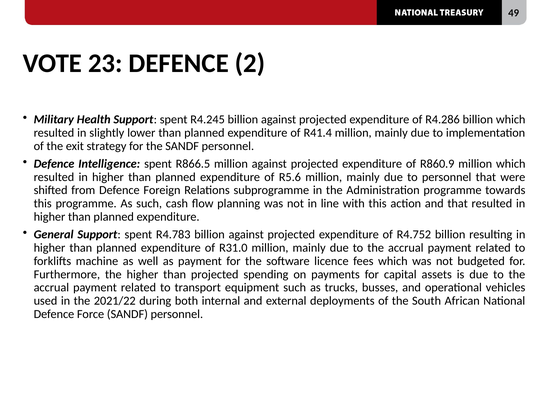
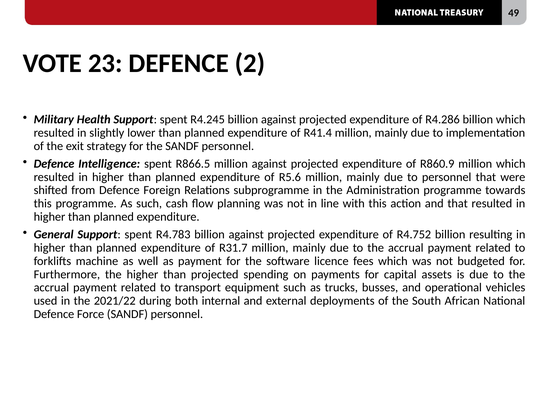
R31.0: R31.0 -> R31.7 (233, 247)
